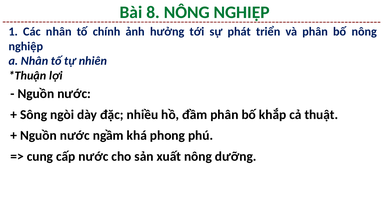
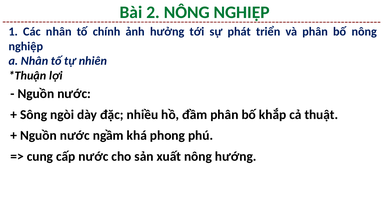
8: 8 -> 2 (153, 12)
dưỡng: dưỡng -> hướng (236, 156)
